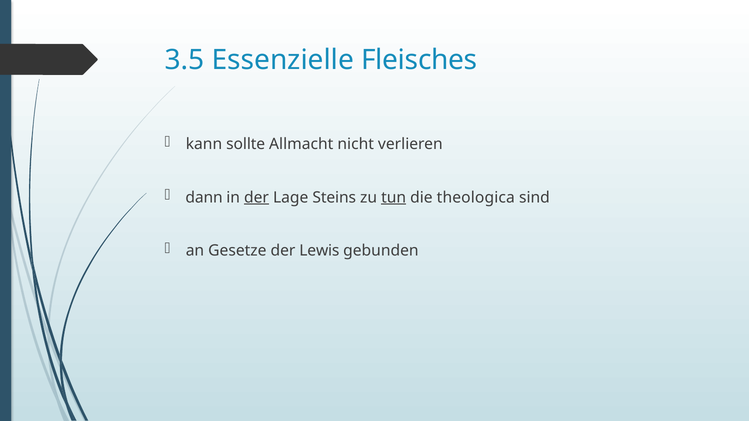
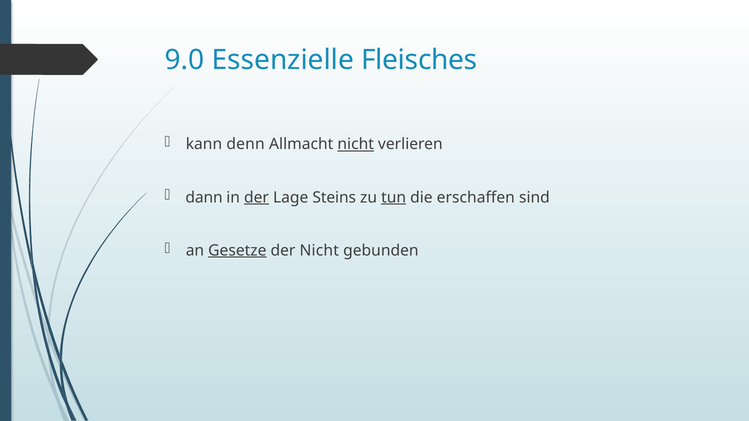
3.5: 3.5 -> 9.0 (185, 60)
sollte: sollte -> denn (246, 144)
nicht underline: none -> present (356, 144)
theologica: theologica -> erschaffen (476, 197)
Gesetze underline: none -> present (237, 251)
der Lewis: Lewis -> Nicht (319, 251)
